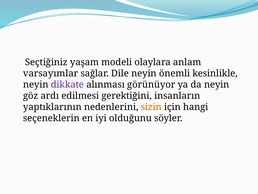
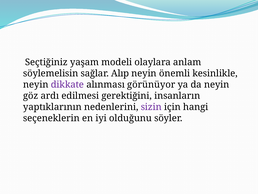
varsayımlar: varsayımlar -> söylemelisin (51, 73)
Dile: Dile -> Alıp (120, 73)
sizin colour: orange -> purple (151, 107)
